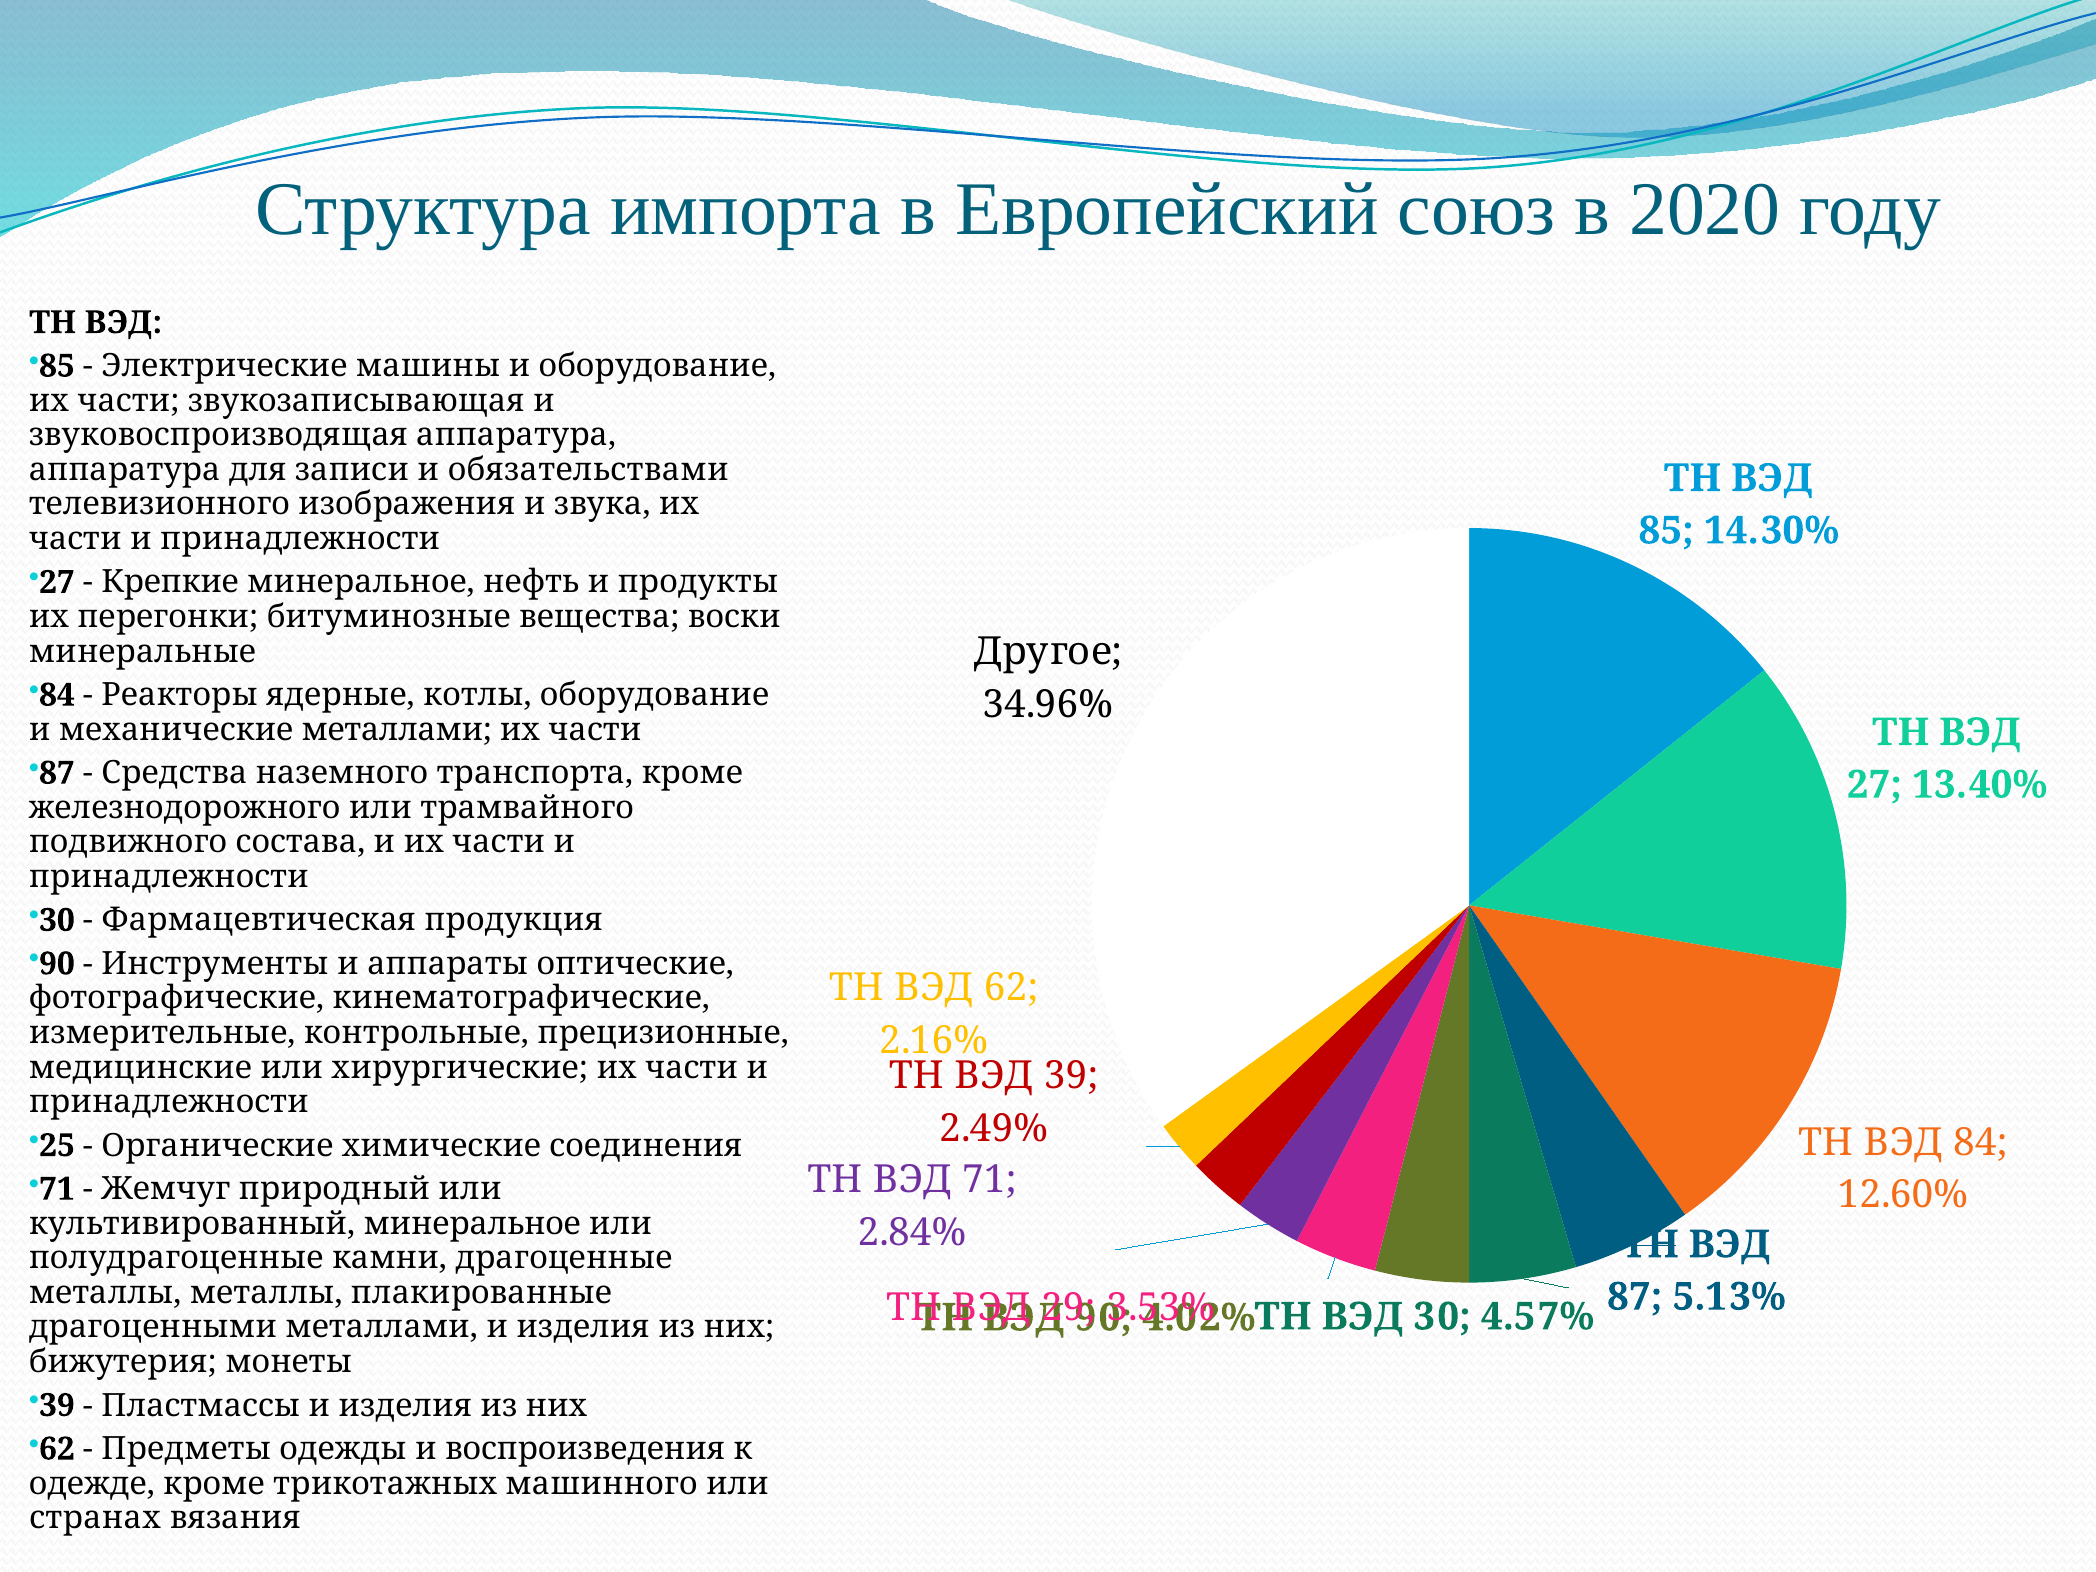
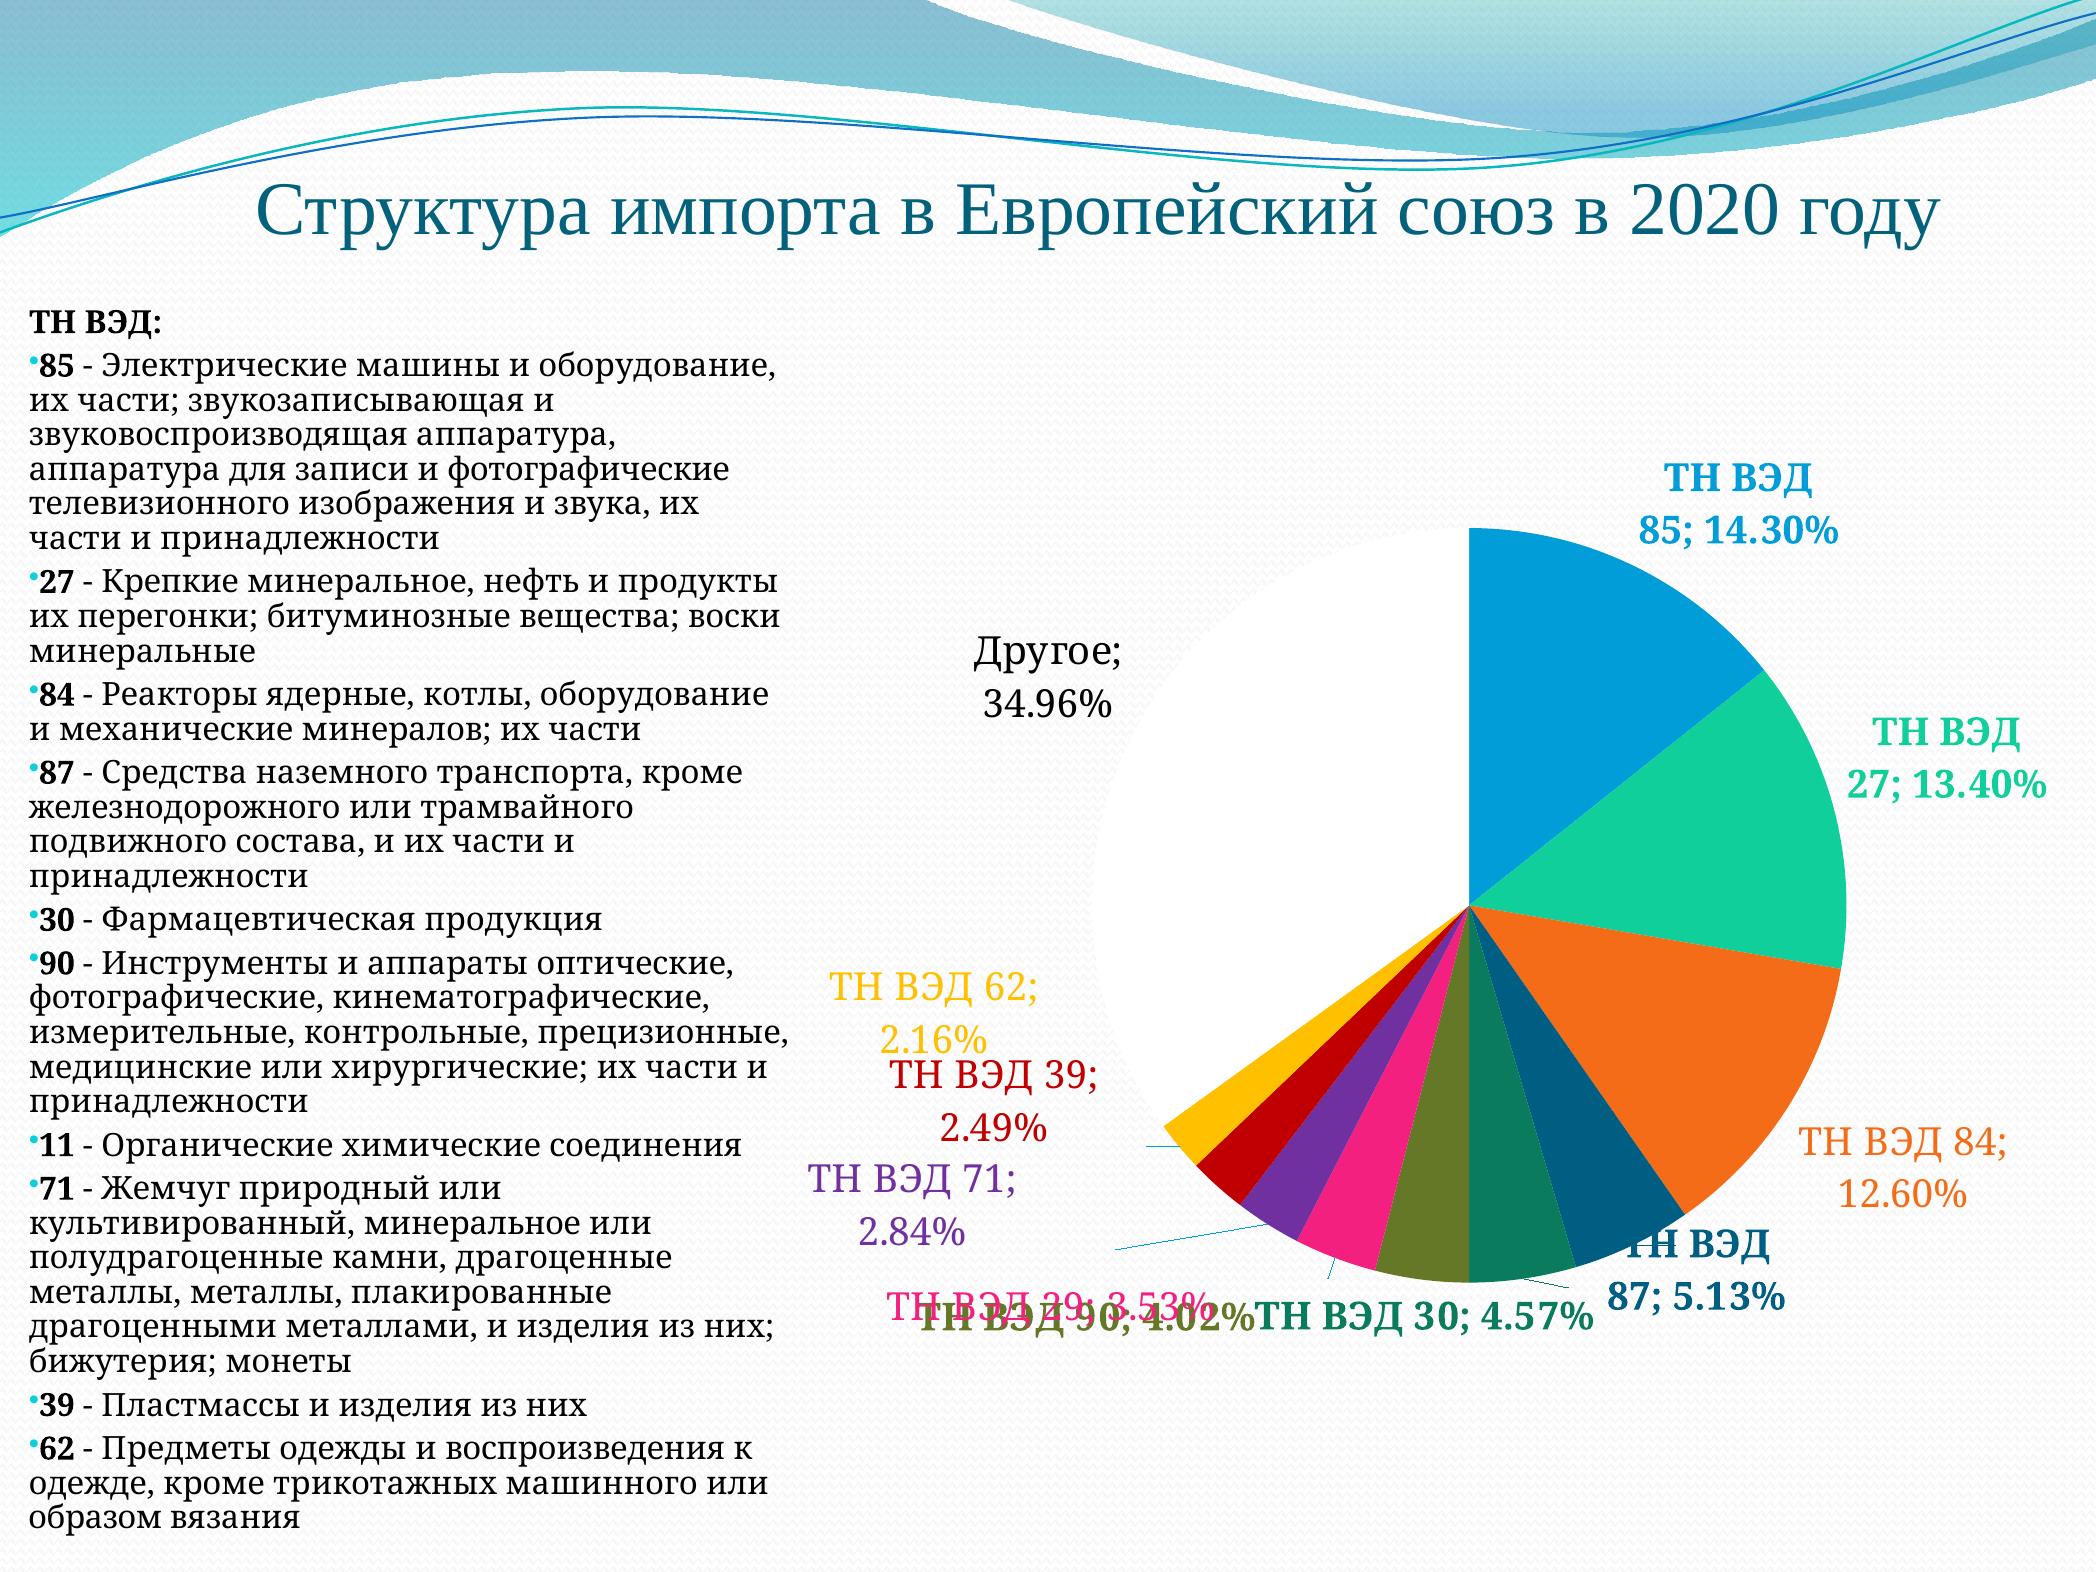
и обязательствами: обязательствами -> фотографические (589, 470)
механические металлами: металлами -> минералов (397, 730)
25: 25 -> 11 (57, 1146)
странах: странах -> образом (95, 1518)
